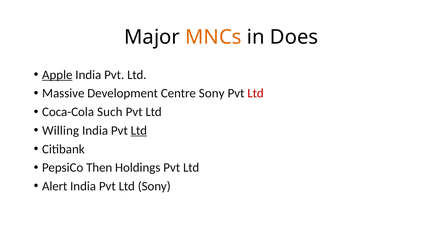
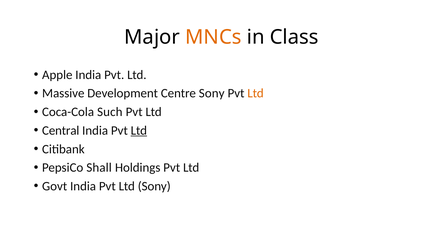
Does: Does -> Class (294, 37)
Apple underline: present -> none (57, 75)
Ltd colour: red -> orange (256, 93)
Willing: Willing -> Central (61, 131)
Then: Then -> Shall (99, 168)
Alert: Alert -> Govt (55, 186)
